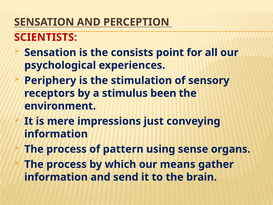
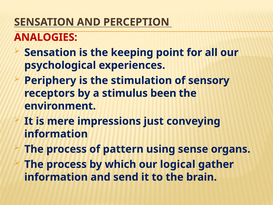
SCIENTISTS: SCIENTISTS -> ANALOGIES (46, 37)
consists: consists -> keeping (132, 52)
means: means -> logical (178, 164)
